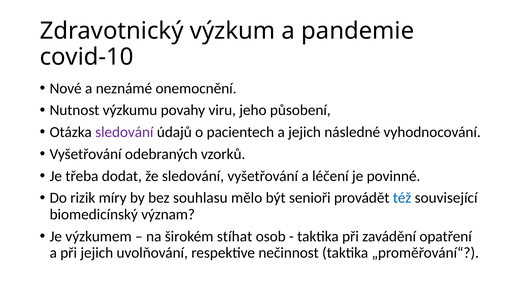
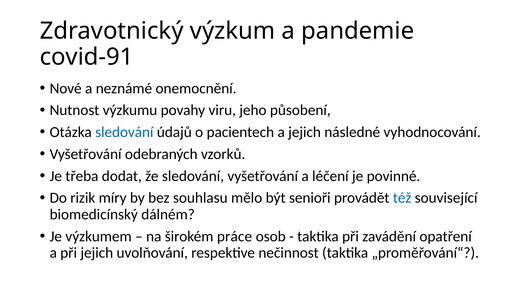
covid-10: covid-10 -> covid-91 (87, 57)
sledování colour: purple -> blue (124, 132)
význam: význam -> dálném (168, 214)
stíhat: stíhat -> práce (235, 236)
